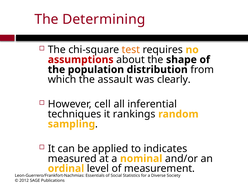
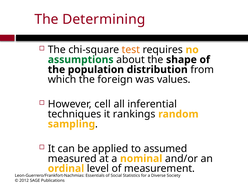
assumptions colour: red -> green (81, 60)
assault: assault -> foreign (115, 80)
clearly: clearly -> values (174, 80)
indicates: indicates -> assumed (165, 149)
